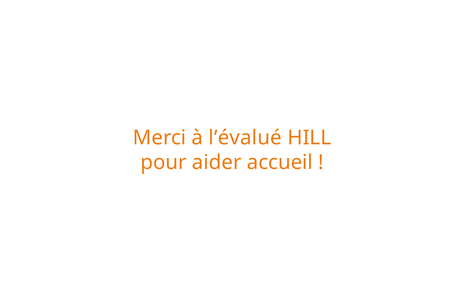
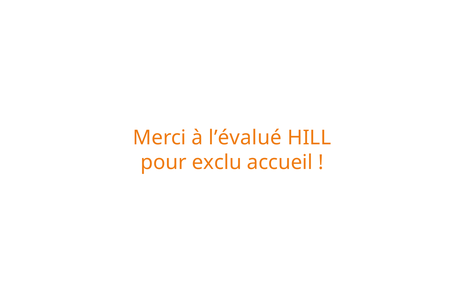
aider: aider -> exclu (217, 163)
